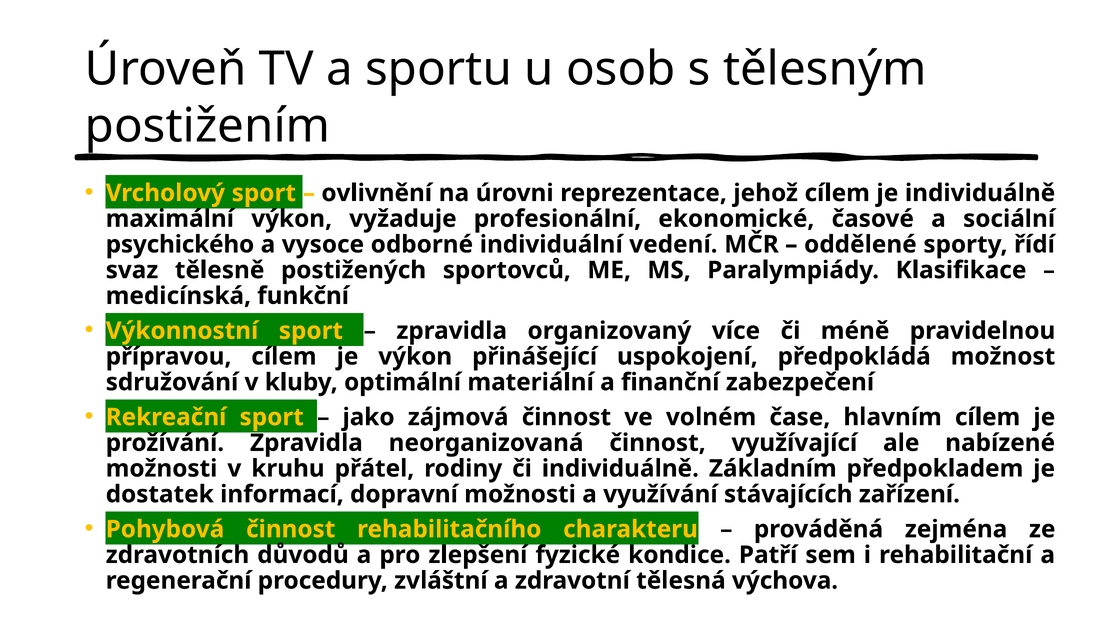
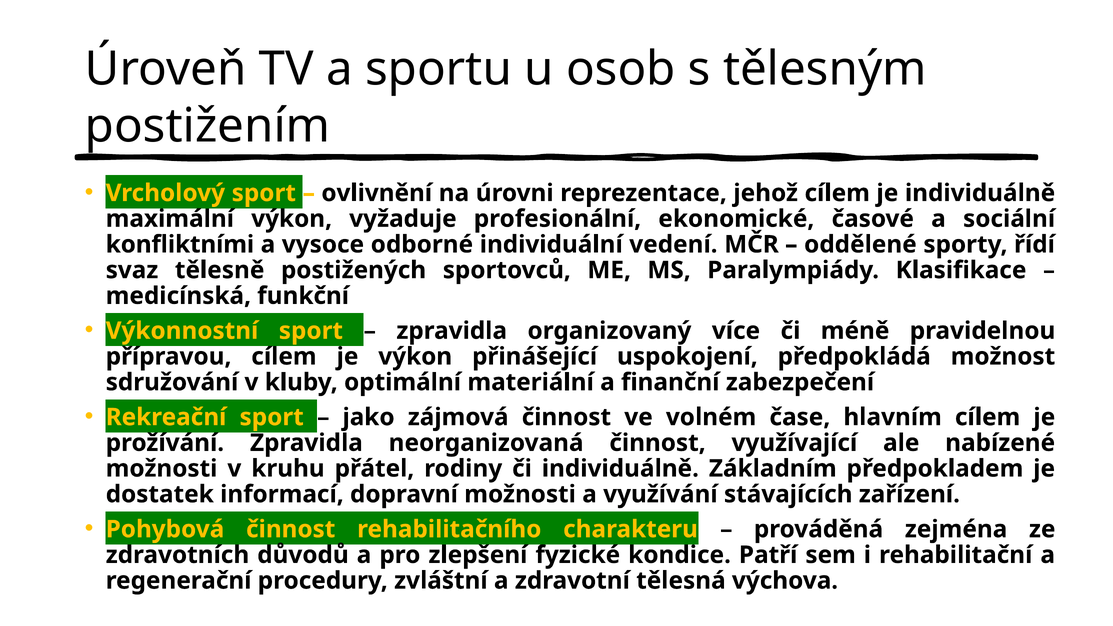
psychického: psychického -> konfliktními (180, 244)
